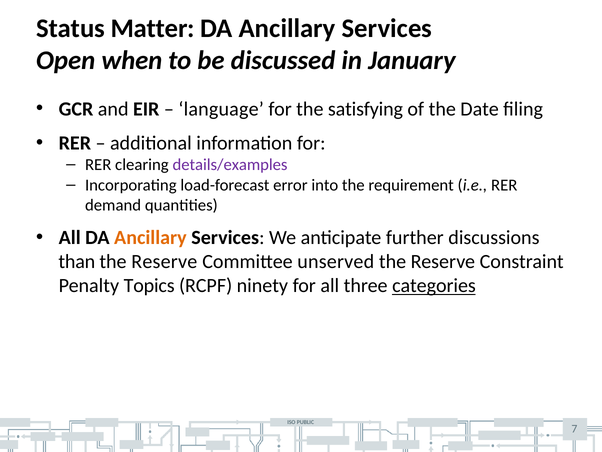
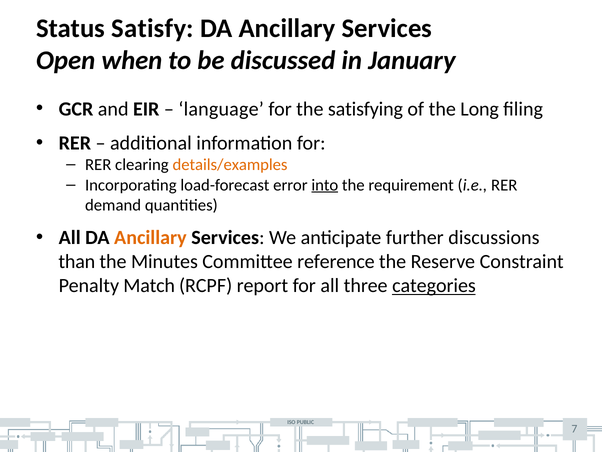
Matter: Matter -> Satisfy (152, 28)
Date: Date -> Long (480, 109)
details/examples colour: purple -> orange (230, 165)
into underline: none -> present (325, 185)
Reserve: Reserve -> Minutes (164, 261)
unserved: unserved -> reference (336, 261)
Topics: Topics -> Match (149, 285)
ninety: ninety -> report (262, 285)
